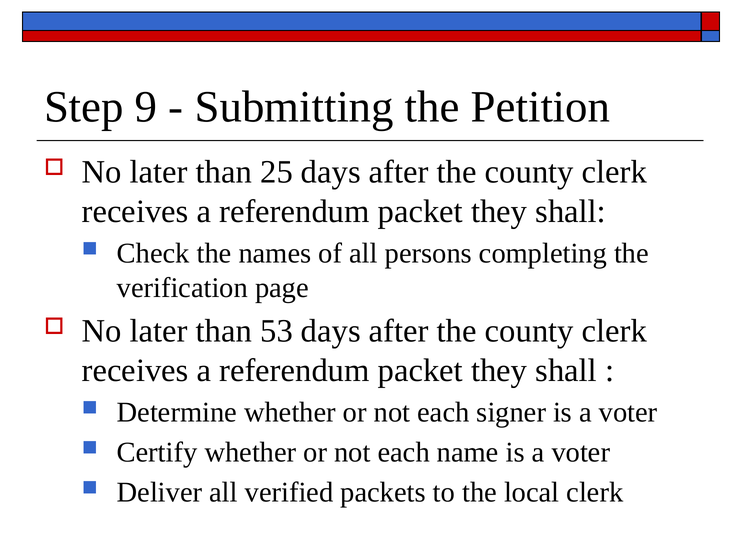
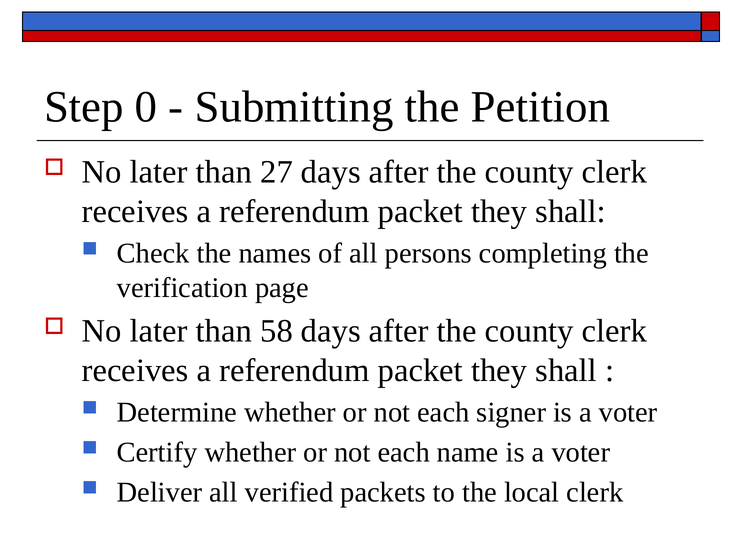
9: 9 -> 0 (146, 107)
25: 25 -> 27 (276, 172)
53: 53 -> 58 (276, 331)
